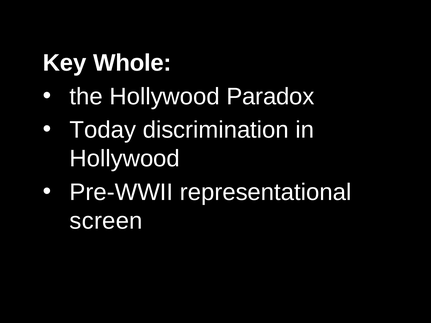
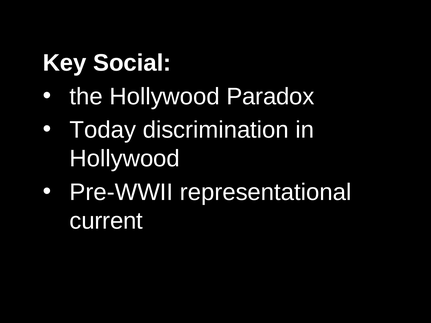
Whole: Whole -> Social (132, 63)
screen: screen -> current (106, 221)
